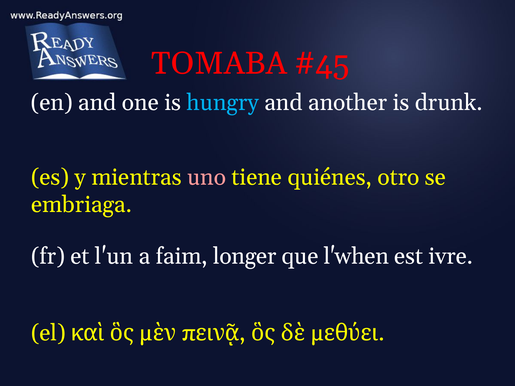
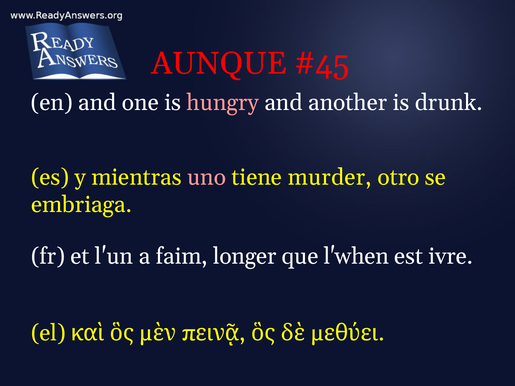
TOMABA: TOMABA -> AUNQUE (219, 64)
hungry colour: light blue -> pink (223, 103)
quiénes: quiénes -> murder (330, 177)
